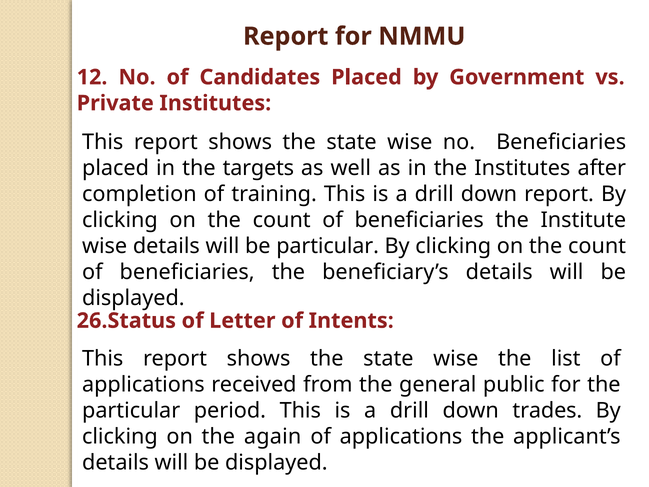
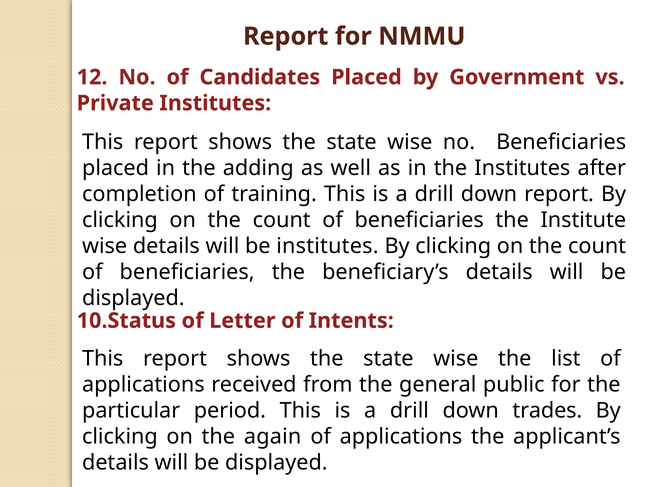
targets: targets -> adding (258, 168)
be particular: particular -> institutes (327, 246)
26.Status: 26.Status -> 10.Status (126, 321)
